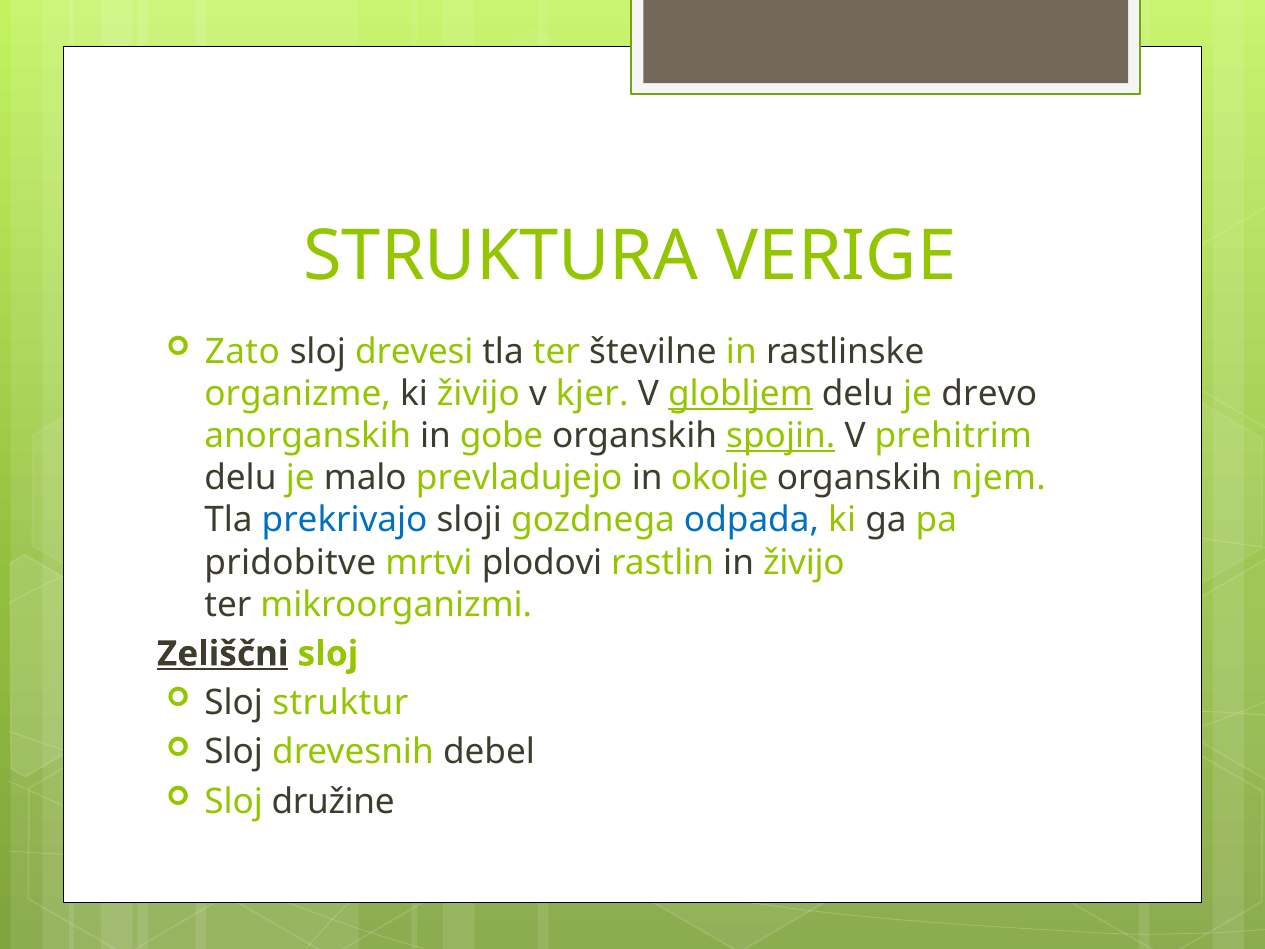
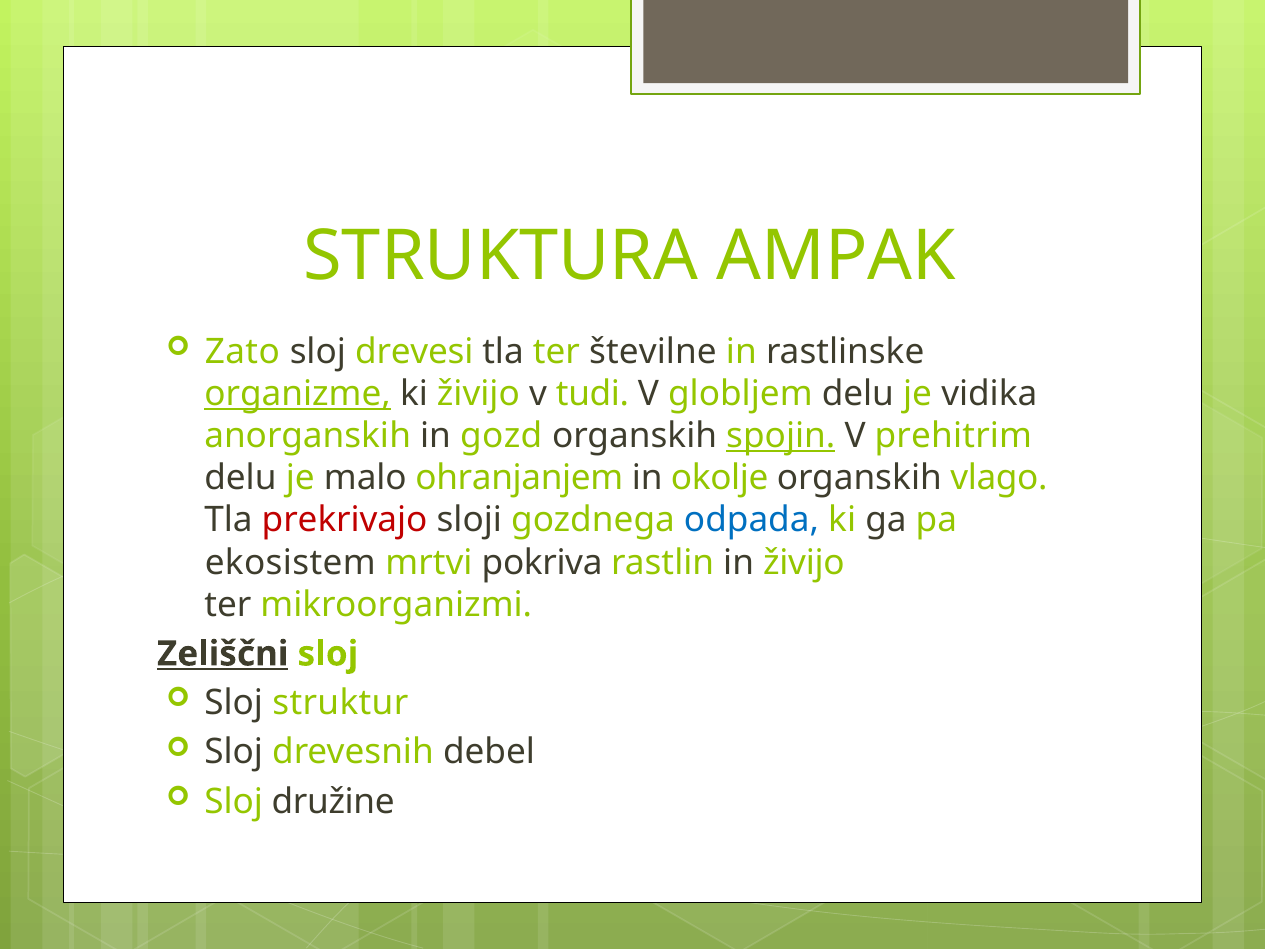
VERIGE: VERIGE -> AMPAK (836, 257)
organizme underline: none -> present (298, 394)
kjer: kjer -> tudi (593, 394)
globljem underline: present -> none (740, 394)
drevo: drevo -> vidika (989, 394)
gobe: gobe -> gozd (501, 436)
prevladujejo: prevladujejo -> ohranjanjem (519, 478)
njem: njem -> vlago (999, 478)
prekrivajo colour: blue -> red (345, 520)
pridobitve: pridobitve -> ekosistem (290, 562)
plodovi: plodovi -> pokriva (542, 562)
